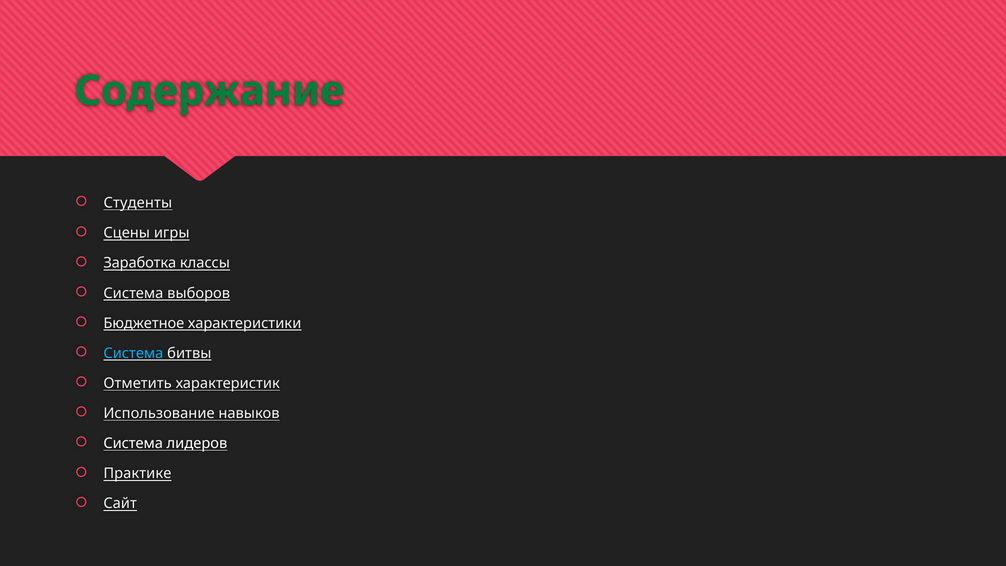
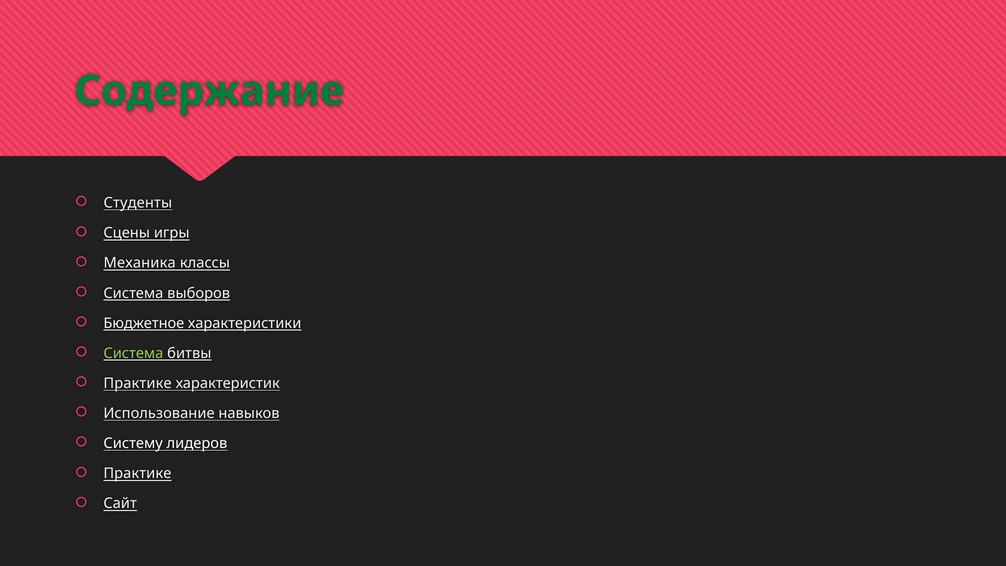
Заработка: Заработка -> Механика (140, 263)
Система colour: light blue -> light green (133, 353)
Отметить: Отметить -> Практике (138, 383)
Система: Система -> Систему (133, 443)
